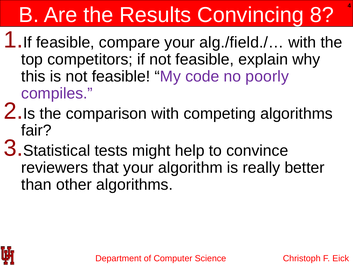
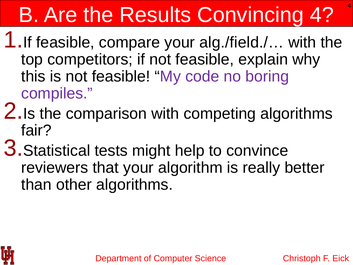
Convincing 8: 8 -> 4 (322, 15)
poorly: poorly -> boring (267, 76)
